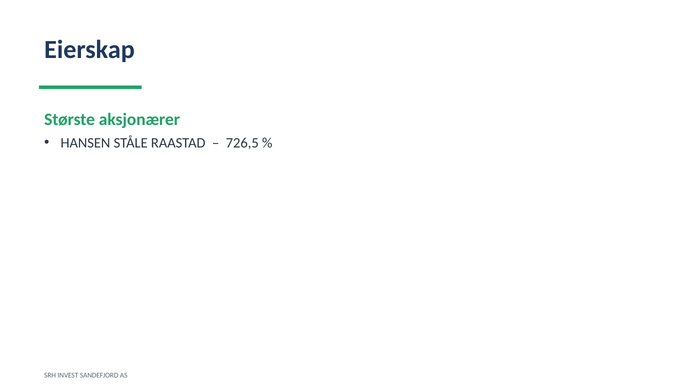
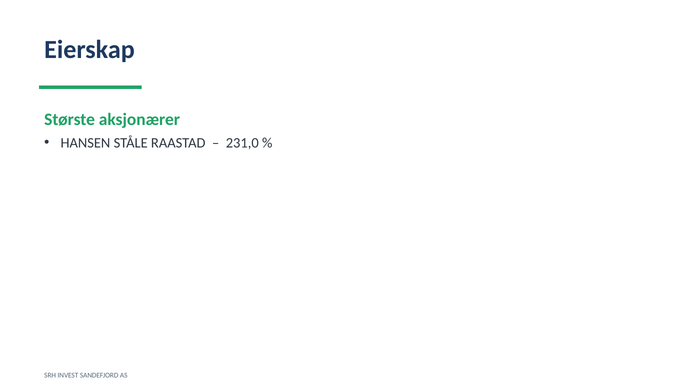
726,5: 726,5 -> 231,0 (242, 143)
